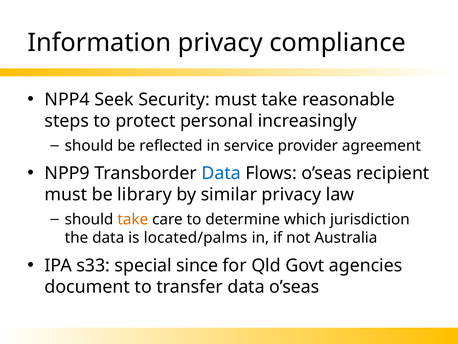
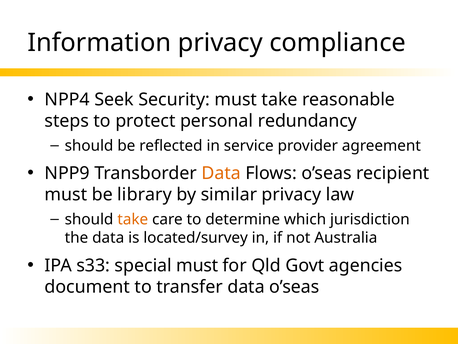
increasingly: increasingly -> redundancy (307, 121)
Data colour: blue -> orange (221, 173)
located/palms: located/palms -> located/survey (196, 237)
special since: since -> must (197, 265)
